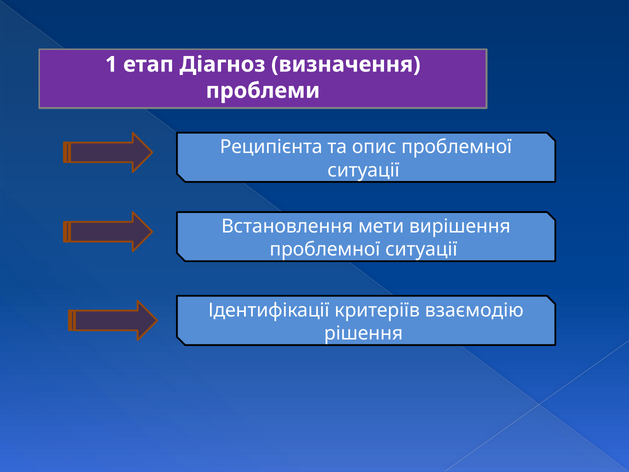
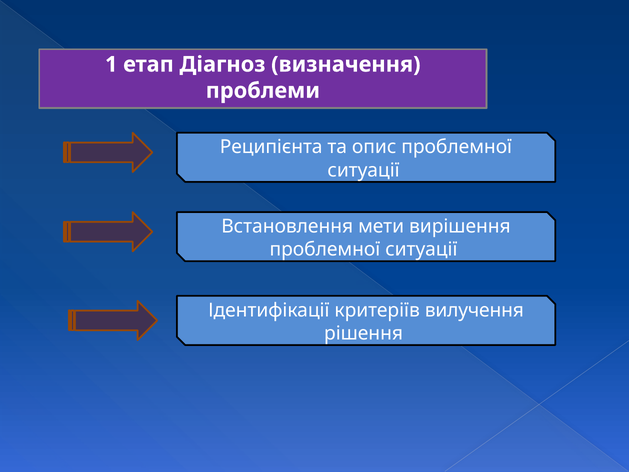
взаємодію: взаємодію -> вилучення (474, 310)
